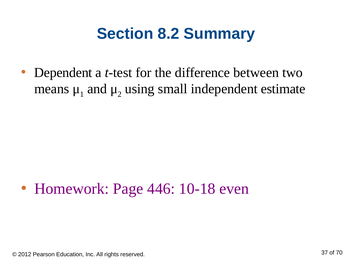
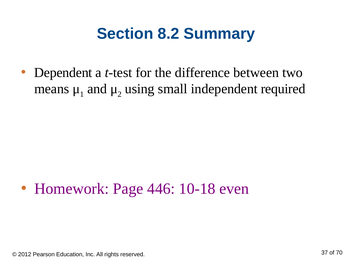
estimate: estimate -> required (283, 89)
